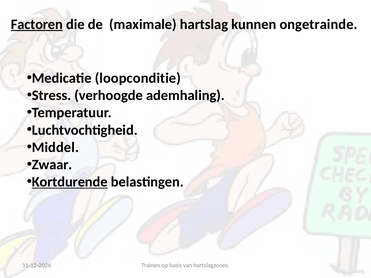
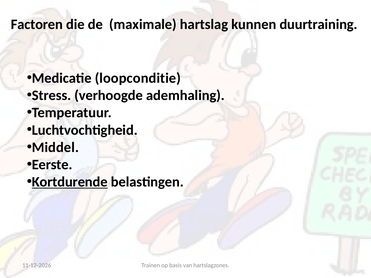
Factoren underline: present -> none (37, 24)
ongetrainde: ongetrainde -> duurtraining (319, 24)
Zwaar: Zwaar -> Eerste (52, 165)
